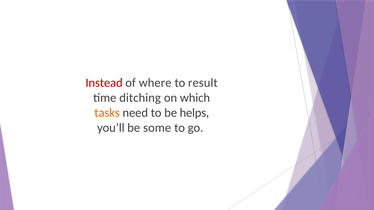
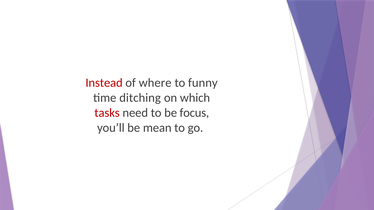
result: result -> funny (203, 83)
tasks colour: orange -> red (107, 113)
helps: helps -> focus (194, 113)
some: some -> mean (157, 128)
